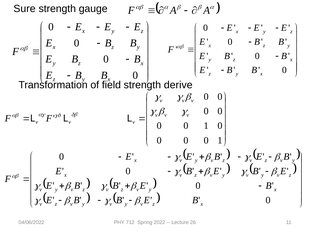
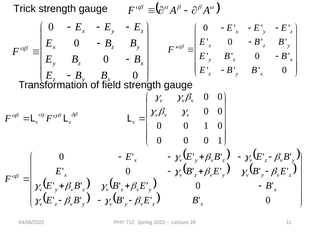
Sure: Sure -> Trick (25, 9)
derive: derive -> gauge (178, 85)
